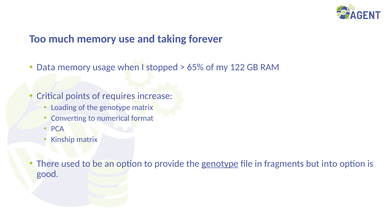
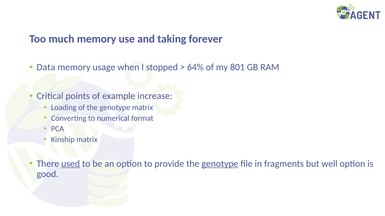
65%: 65% -> 64% (195, 67)
122: 122 -> 801 (237, 67)
requires: requires -> example (119, 96)
used underline: none -> present (71, 164)
into: into -> well (329, 164)
